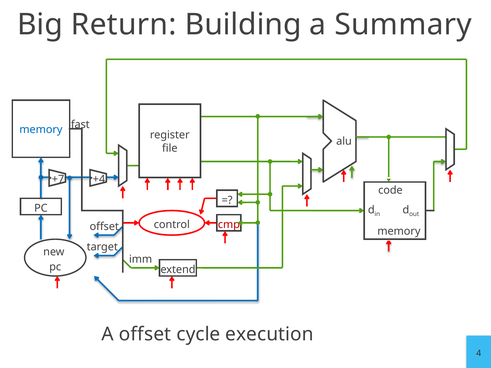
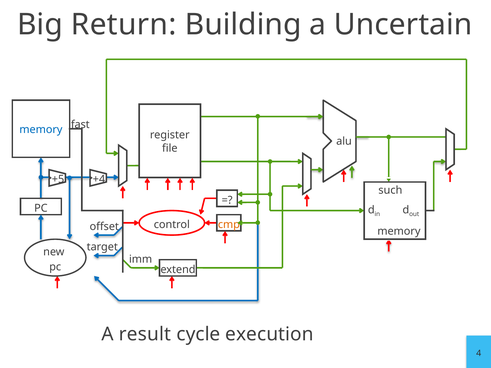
Summary: Summary -> Uncertain (403, 25)
+7: +7 -> +5 (58, 179)
code: code -> such (390, 190)
cmp colour: red -> orange (229, 225)
A offset: offset -> result (145, 334)
